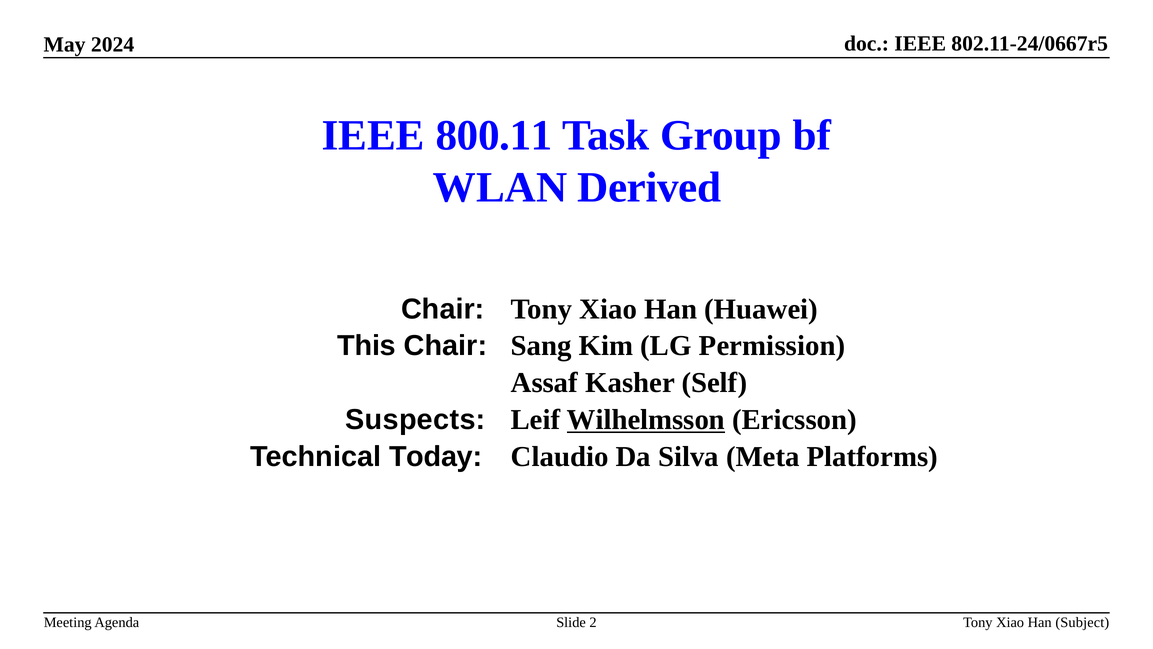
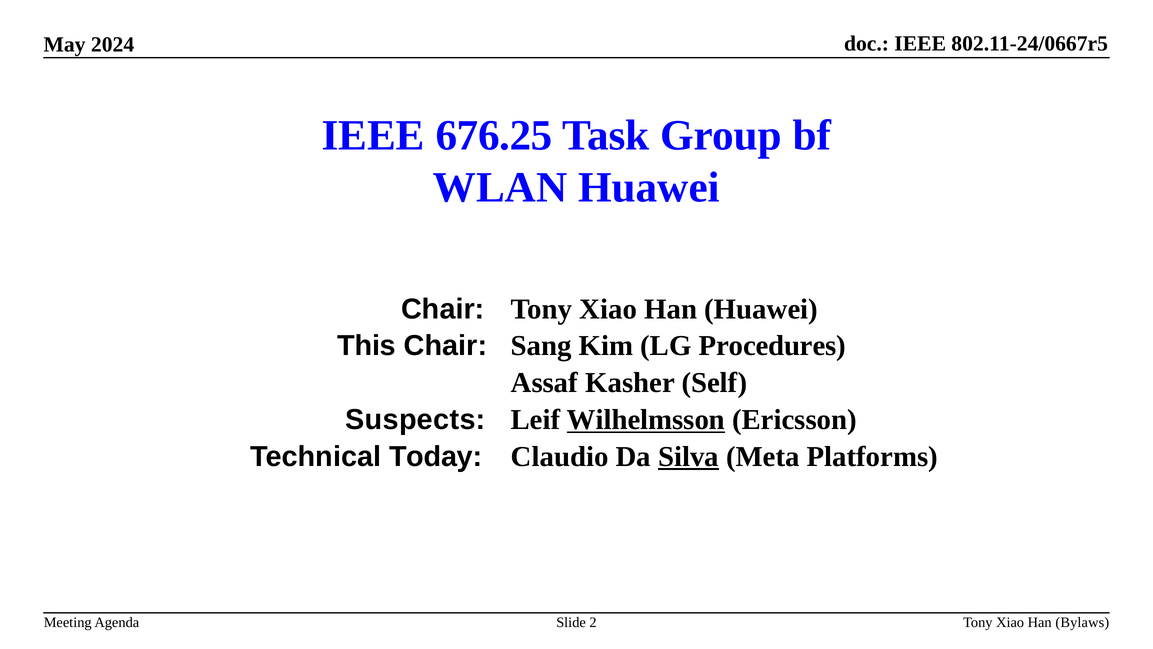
800.11: 800.11 -> 676.25 (494, 136)
WLAN Derived: Derived -> Huawei (649, 187)
Permission: Permission -> Procedures (772, 346)
Silva underline: none -> present (688, 456)
Subject: Subject -> Bylaws (1082, 622)
